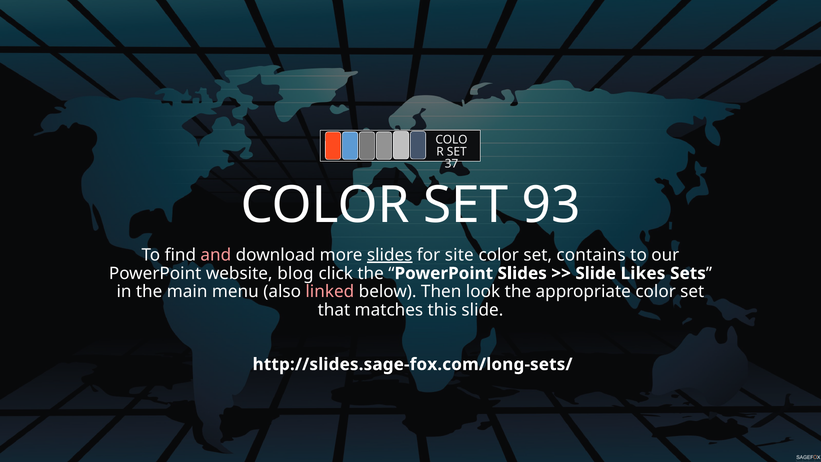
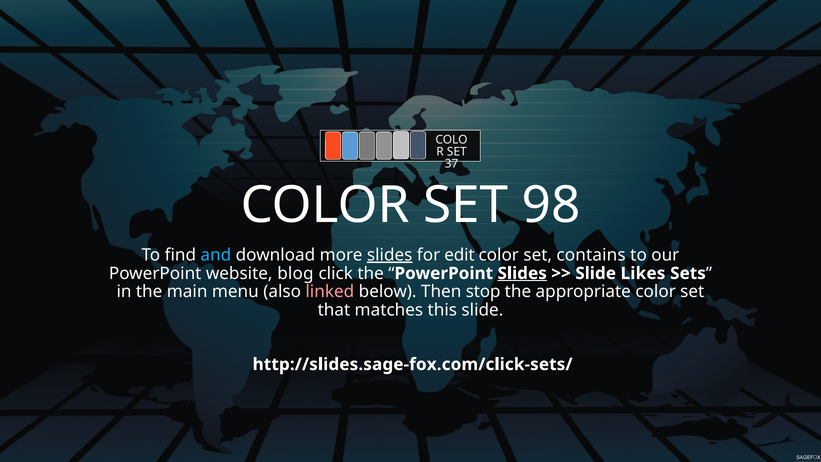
93: 93 -> 98 (551, 205)
and colour: pink -> light blue (216, 255)
site: site -> edit (459, 255)
Slides underline: none -> present (522, 273)
look: look -> stop (483, 292)
http://slides.sage-fox.com/long-sets/: http://slides.sage-fox.com/long-sets/ -> http://slides.sage-fox.com/click-sets/ (413, 364)
